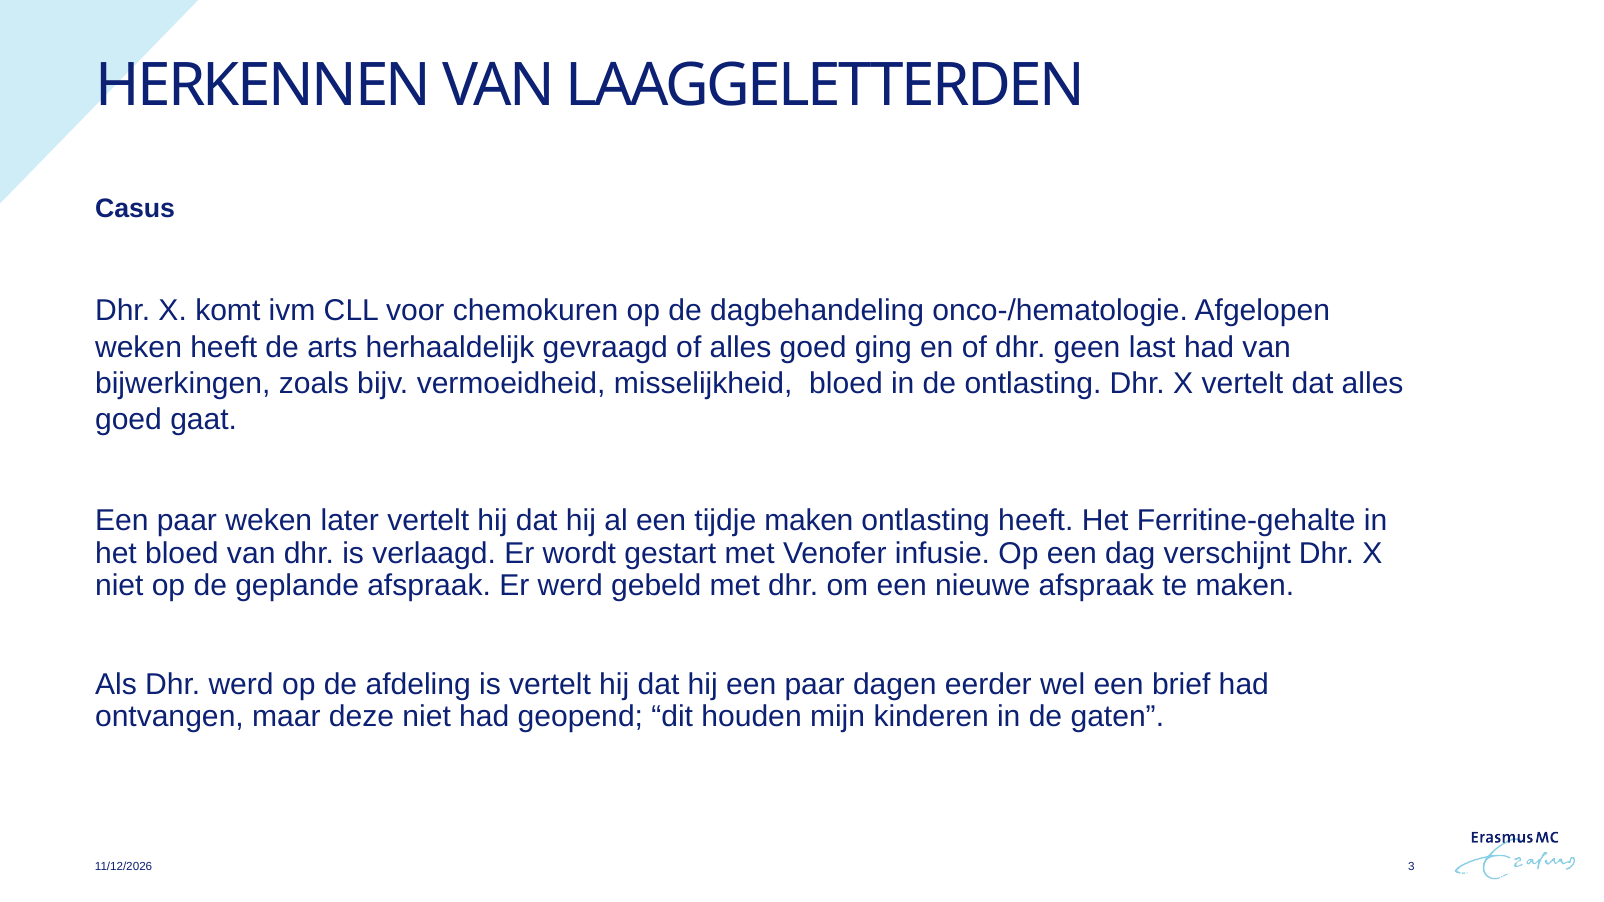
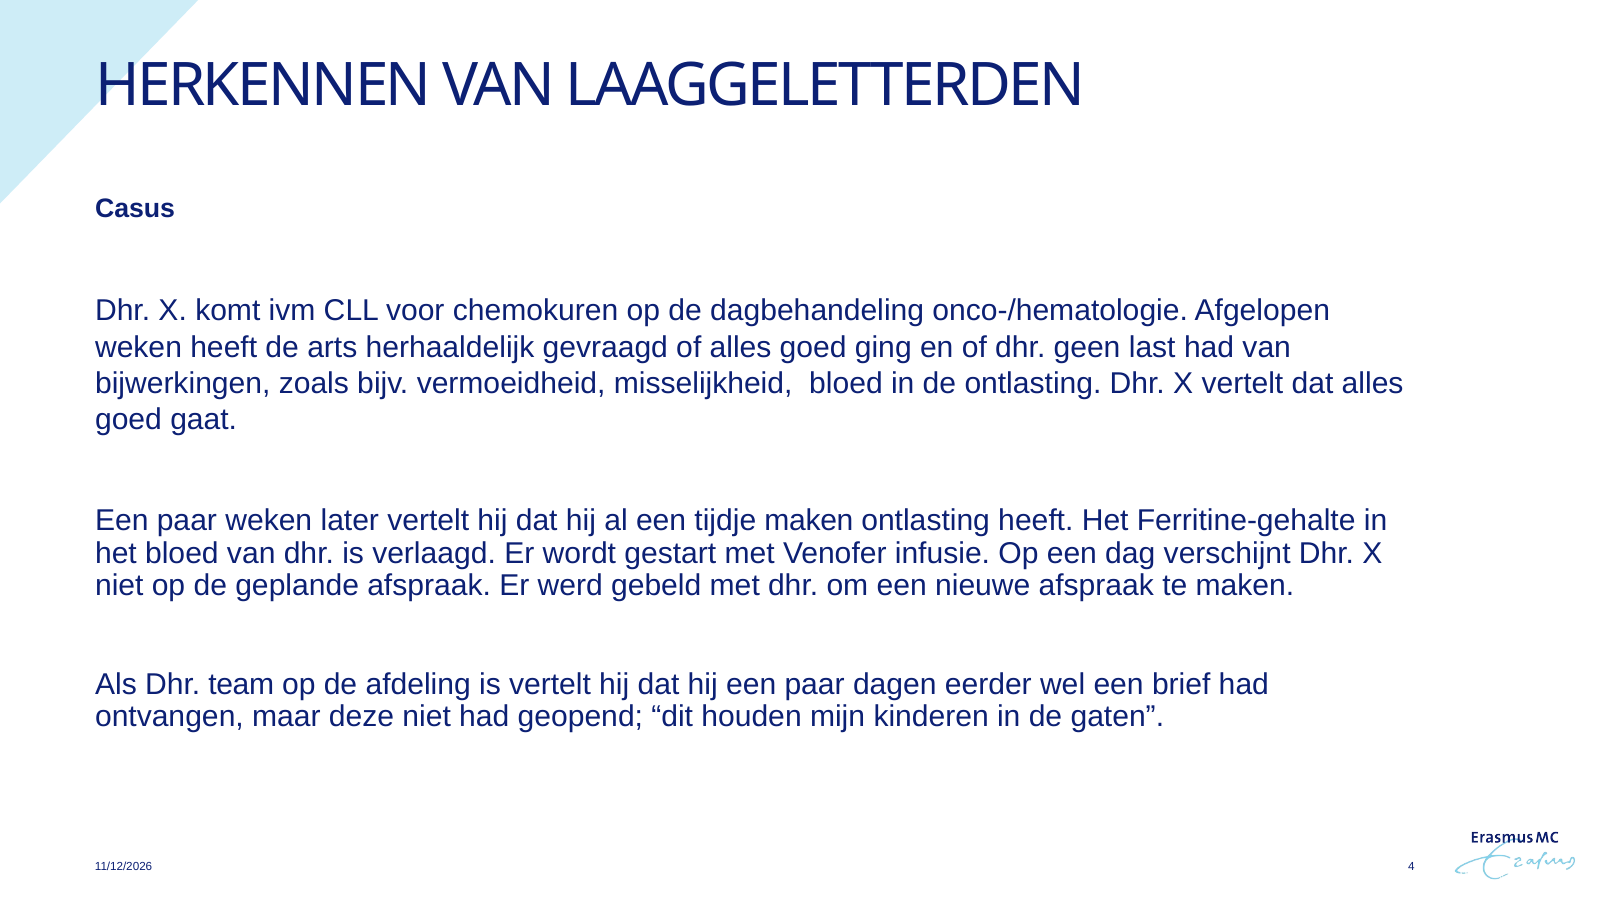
Dhr werd: werd -> team (241, 684)
3: 3 -> 4 (1411, 867)
